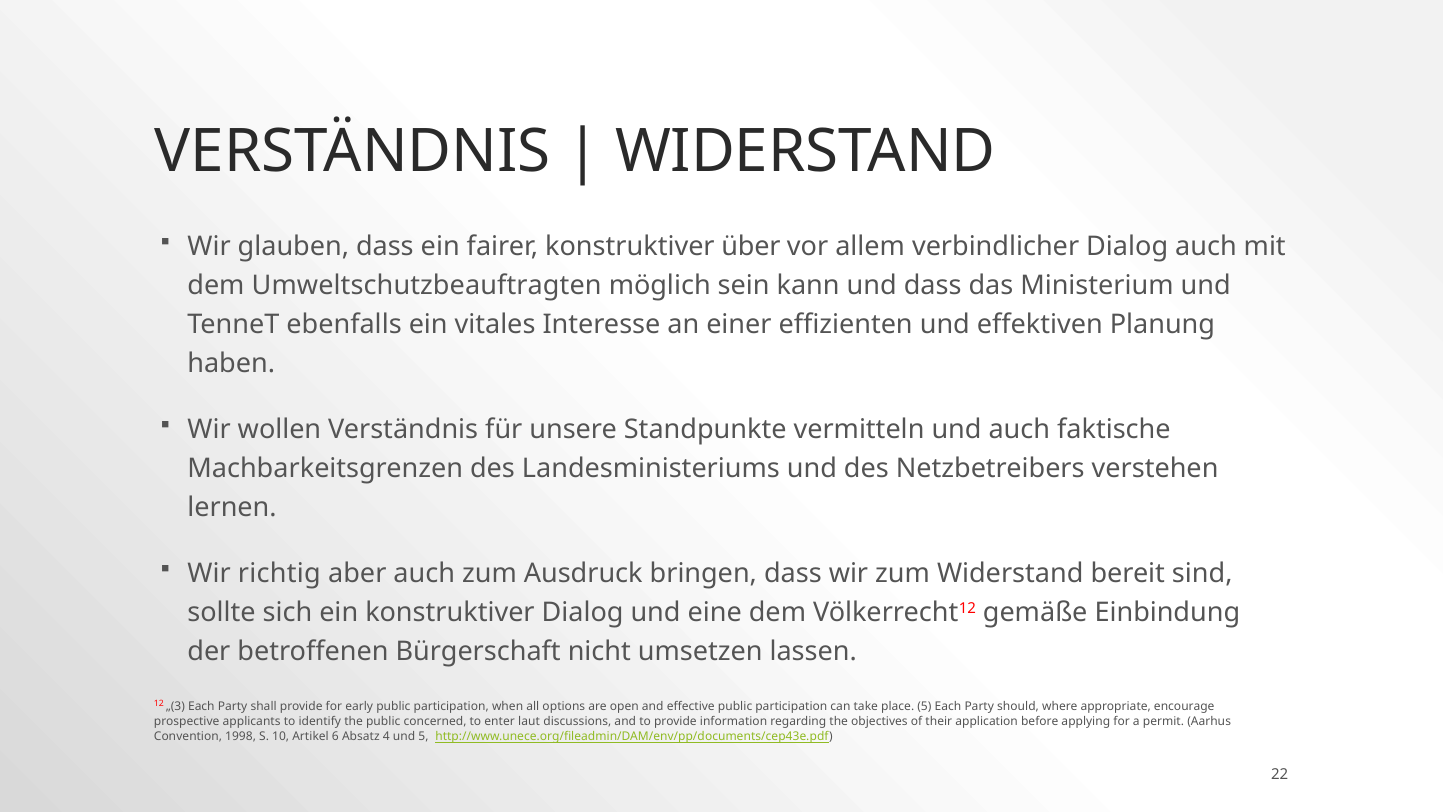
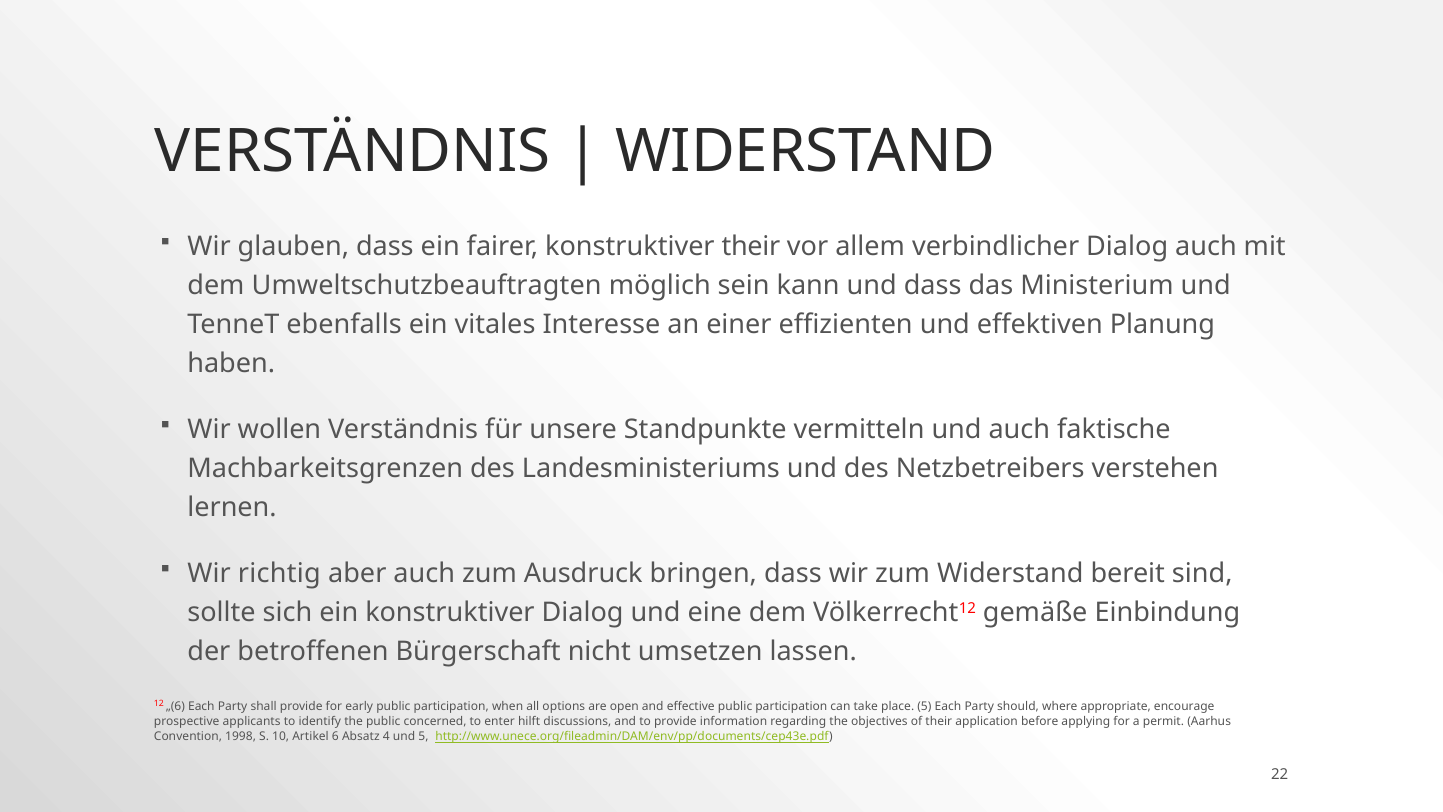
konstruktiver über: über -> their (751, 247)
„(3: „(3 -> „(6 (175, 707)
laut: laut -> hilft (529, 722)
